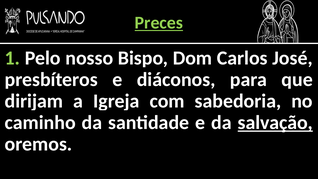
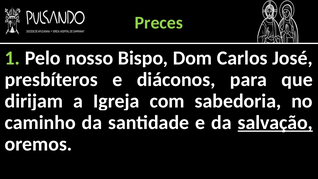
Preces underline: present -> none (159, 23)
